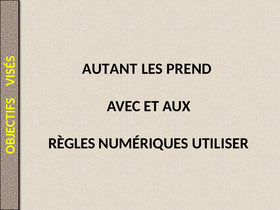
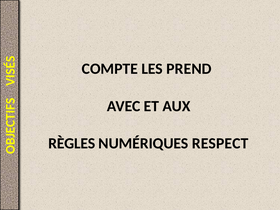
AUTANT: AUTANT -> COMPTE (110, 69)
UTILISER: UTILISER -> RESPECT (220, 143)
